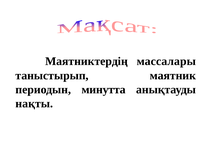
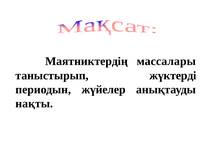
маятник: маятник -> жүктерді (173, 76)
минутта: минутта -> жүйелер (104, 90)
